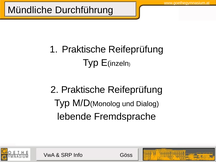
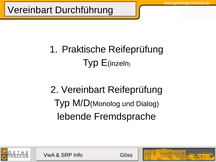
Mündliche: Mündliche -> Vereinbart (30, 10)
2 Praktische: Praktische -> Vereinbart (83, 90)
